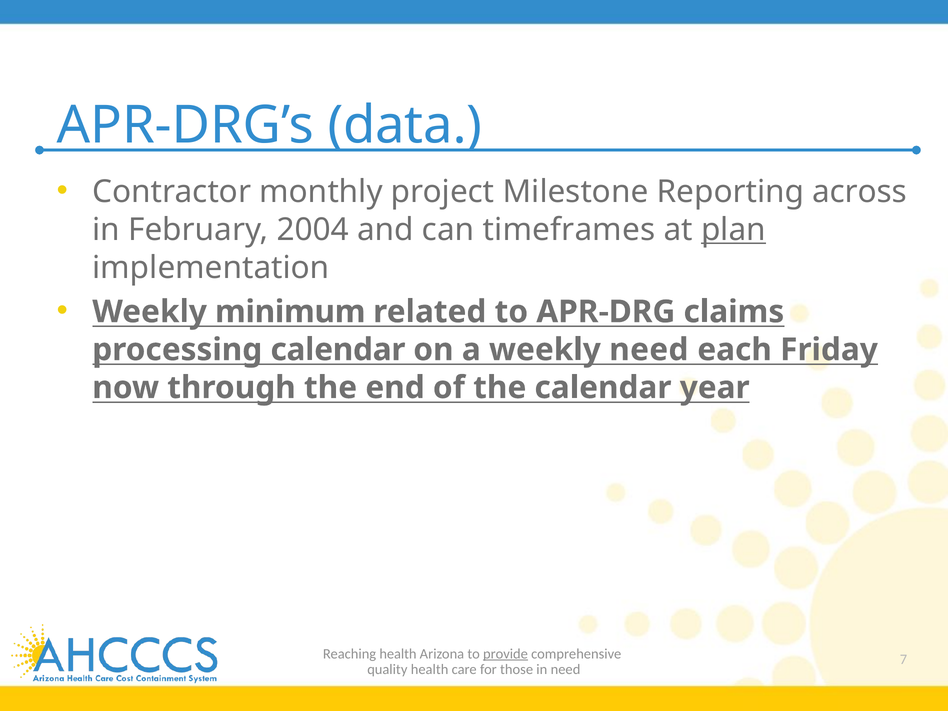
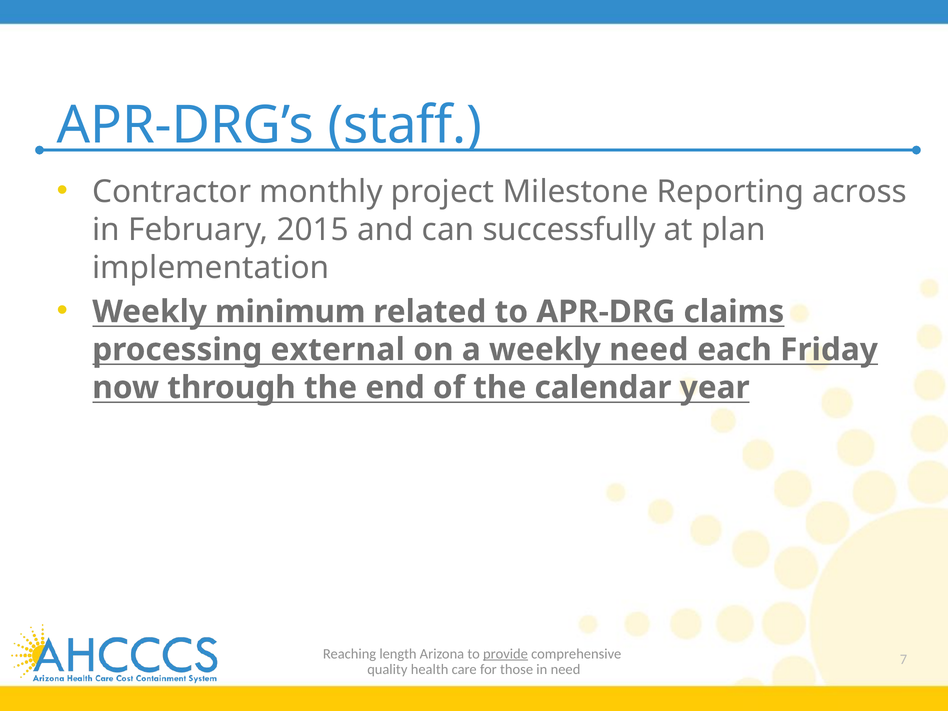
data: data -> staff (405, 125)
2004: 2004 -> 2015 (313, 230)
timeframes: timeframes -> successfully (569, 230)
plan underline: present -> none (733, 230)
processing calendar: calendar -> external (338, 350)
Reaching health: health -> length (398, 654)
